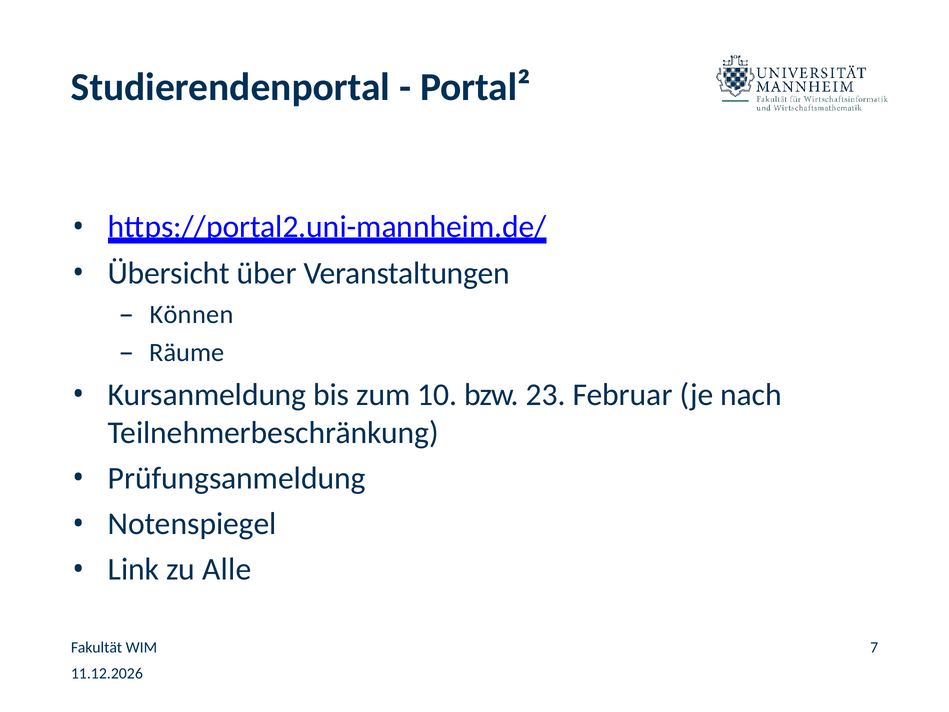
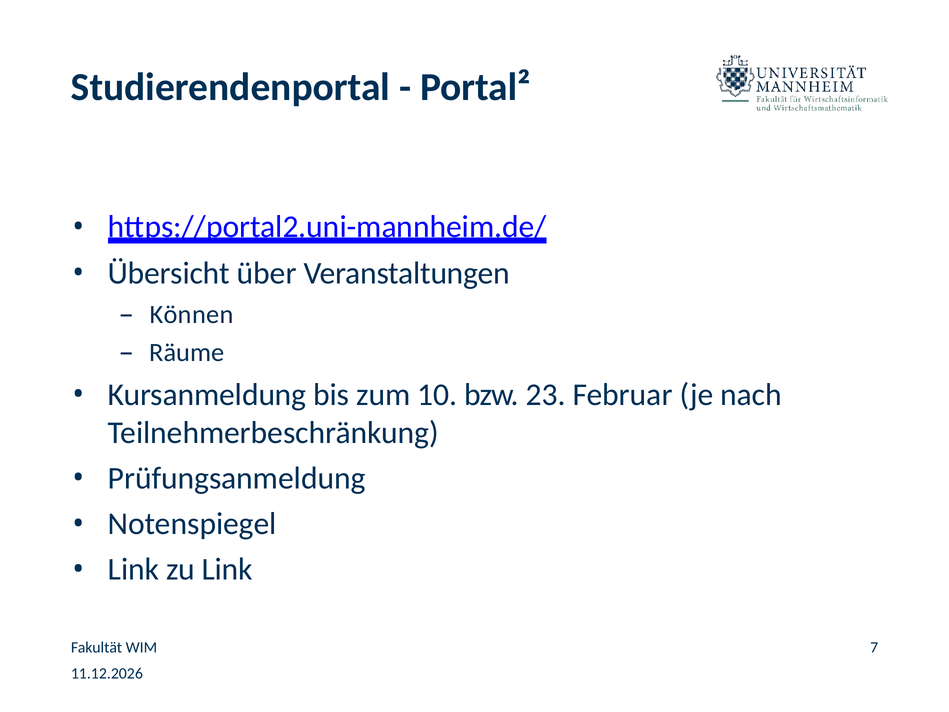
zu Alle: Alle -> Link (227, 569)
